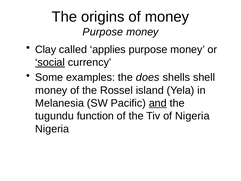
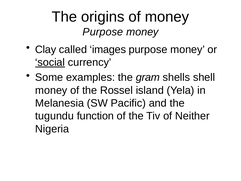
applies: applies -> images (108, 49)
does: does -> gram (148, 77)
and underline: present -> none (158, 103)
of Nigeria: Nigeria -> Neither (192, 116)
